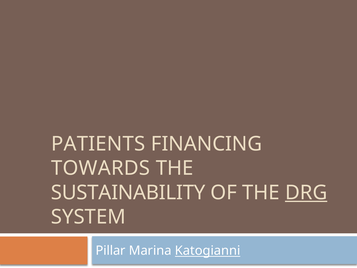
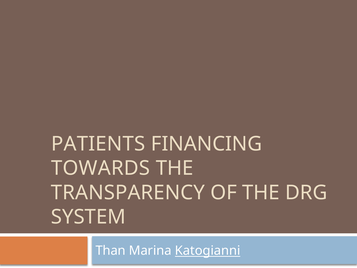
SUSTAINABILITY: SUSTAINABILITY -> TRANSPARENCY (128, 192)
DRG underline: present -> none (306, 192)
Pillar: Pillar -> Than (111, 250)
